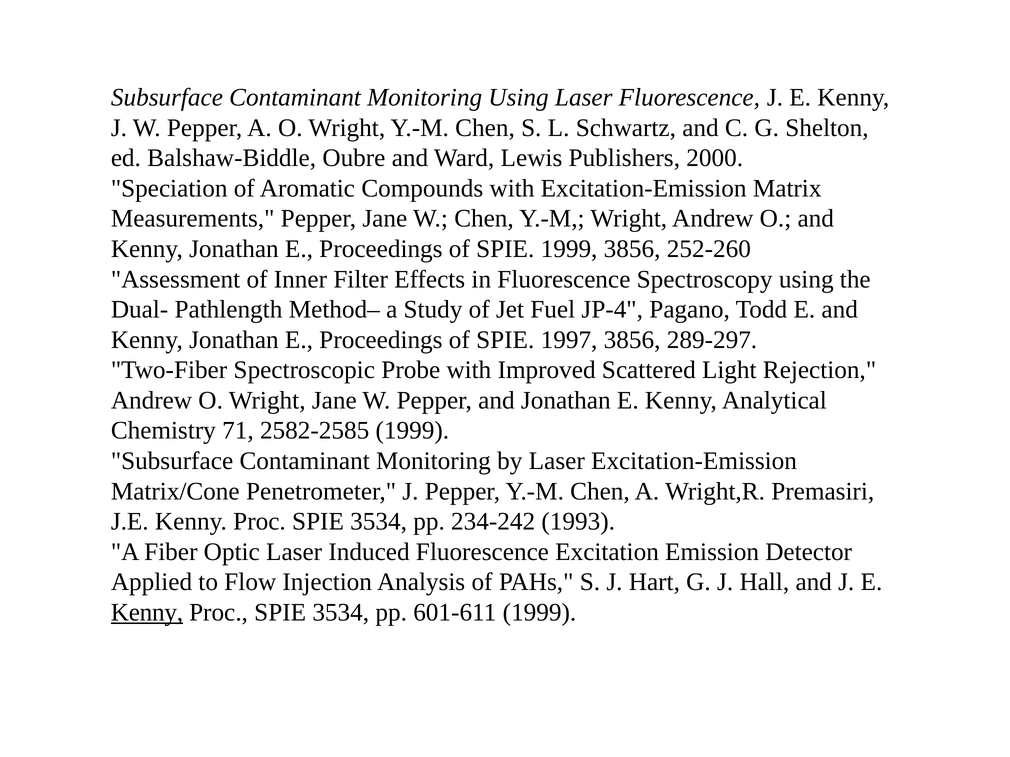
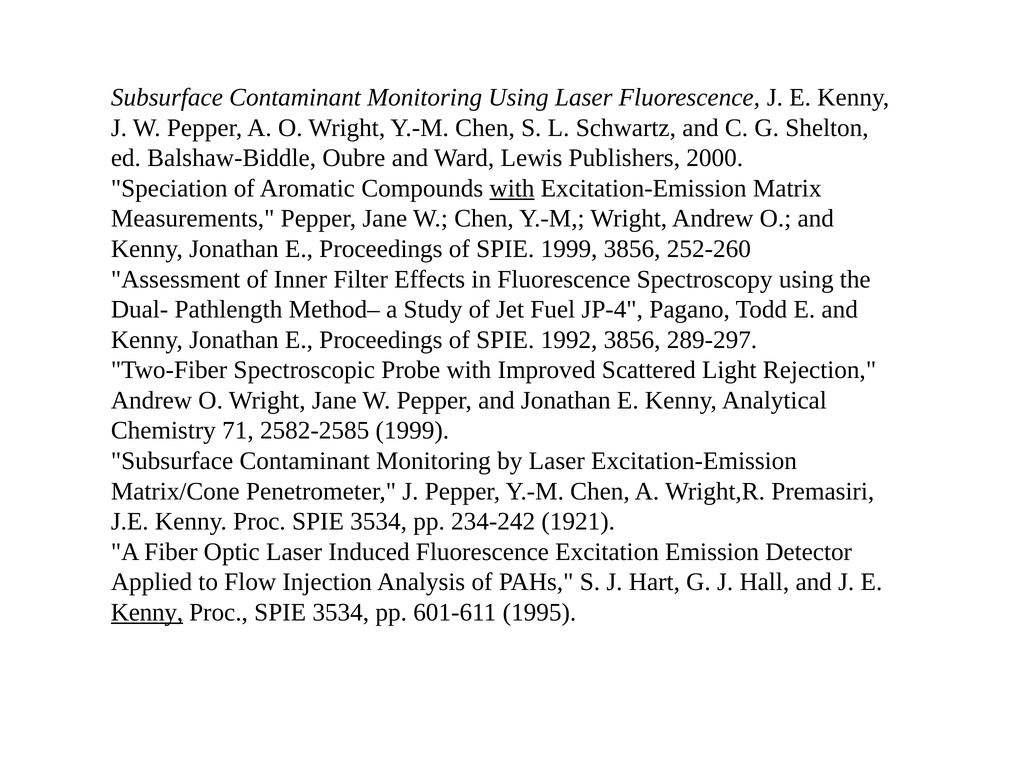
with underline: none -> present (512, 188)
1997: 1997 -> 1992 (569, 340)
1993: 1993 -> 1921 (578, 522)
601-611 1999: 1999 -> 1995 (540, 613)
